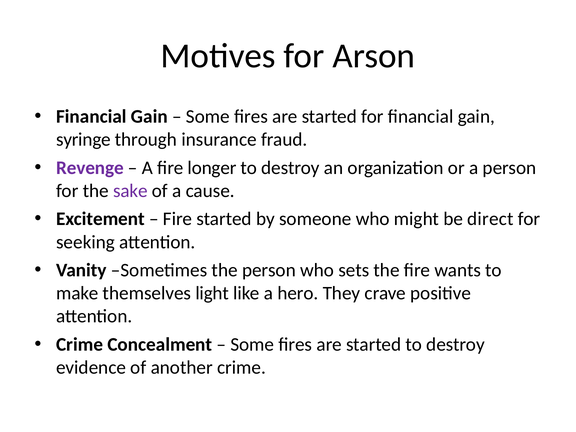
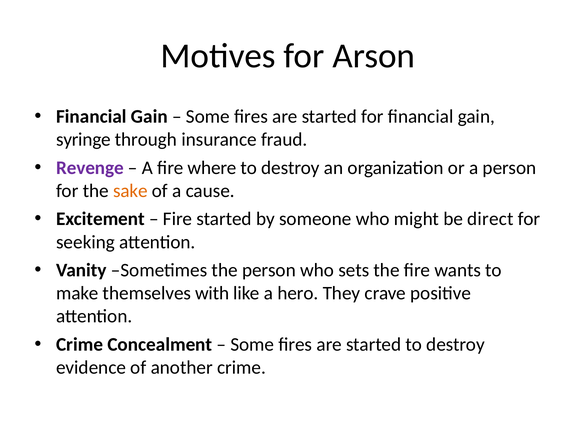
longer: longer -> where (212, 168)
sake colour: purple -> orange (130, 191)
light: light -> with (212, 293)
